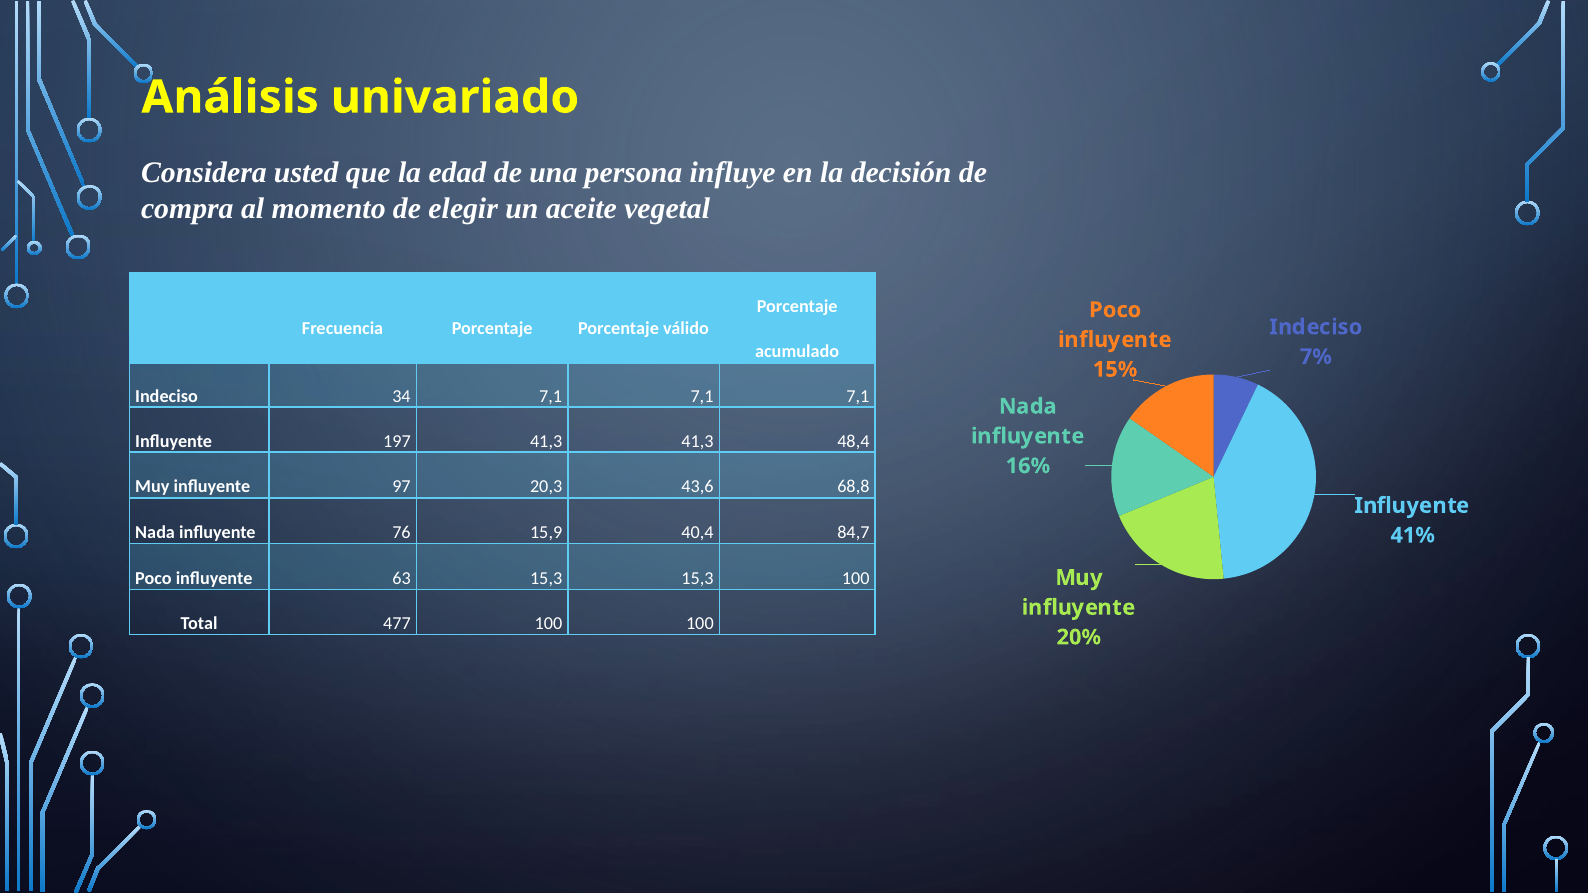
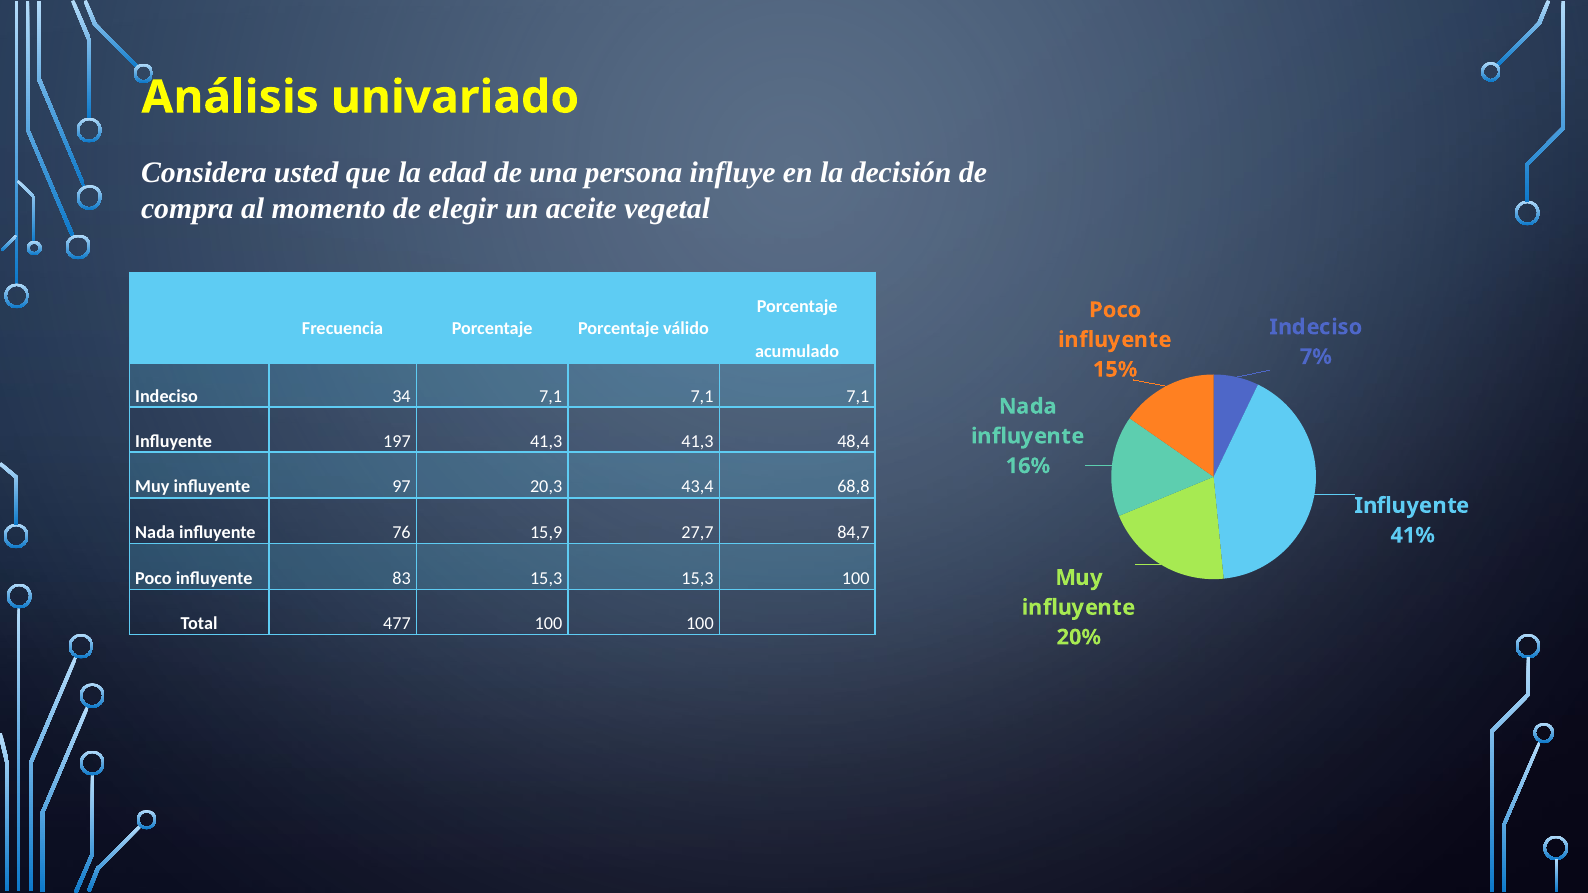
43,6: 43,6 -> 43,4 (698, 487)
40,4: 40,4 -> 27,7 (698, 532)
63: 63 -> 83 (402, 578)
